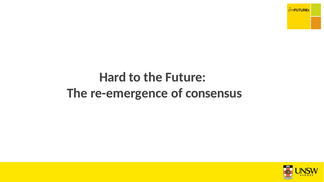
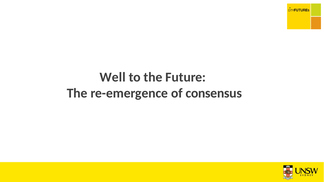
Hard: Hard -> Well (113, 77)
